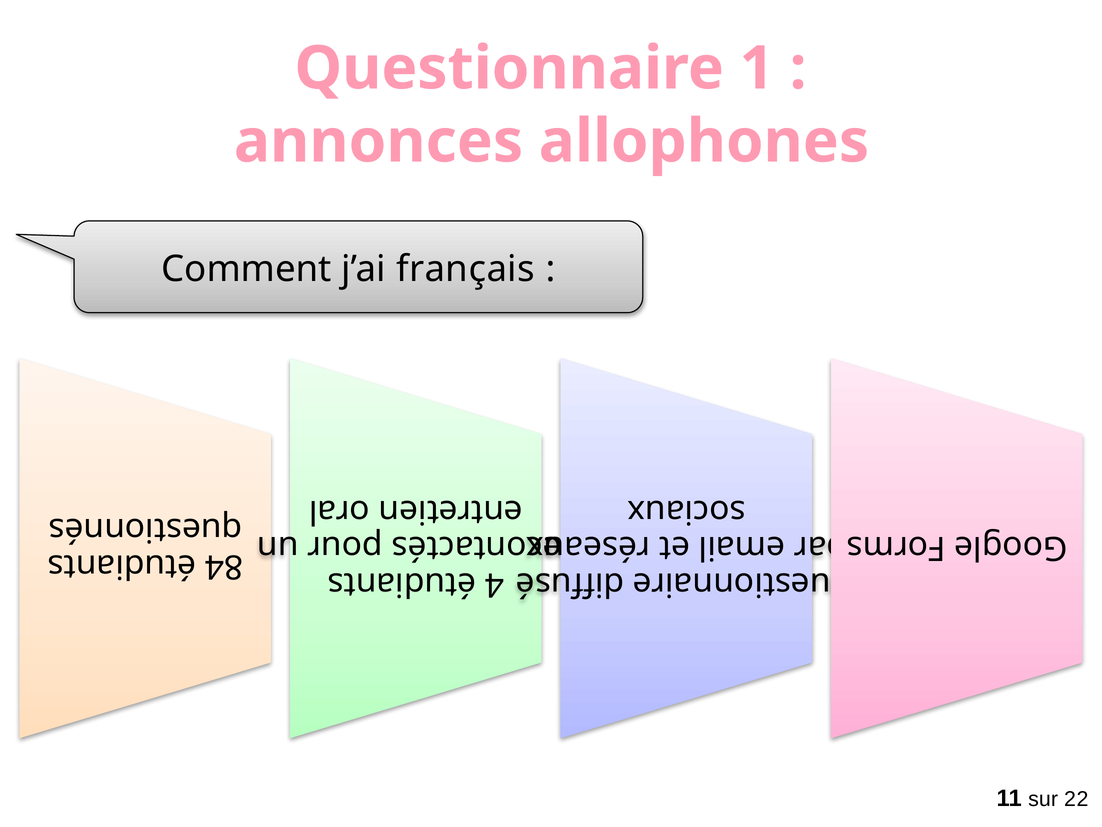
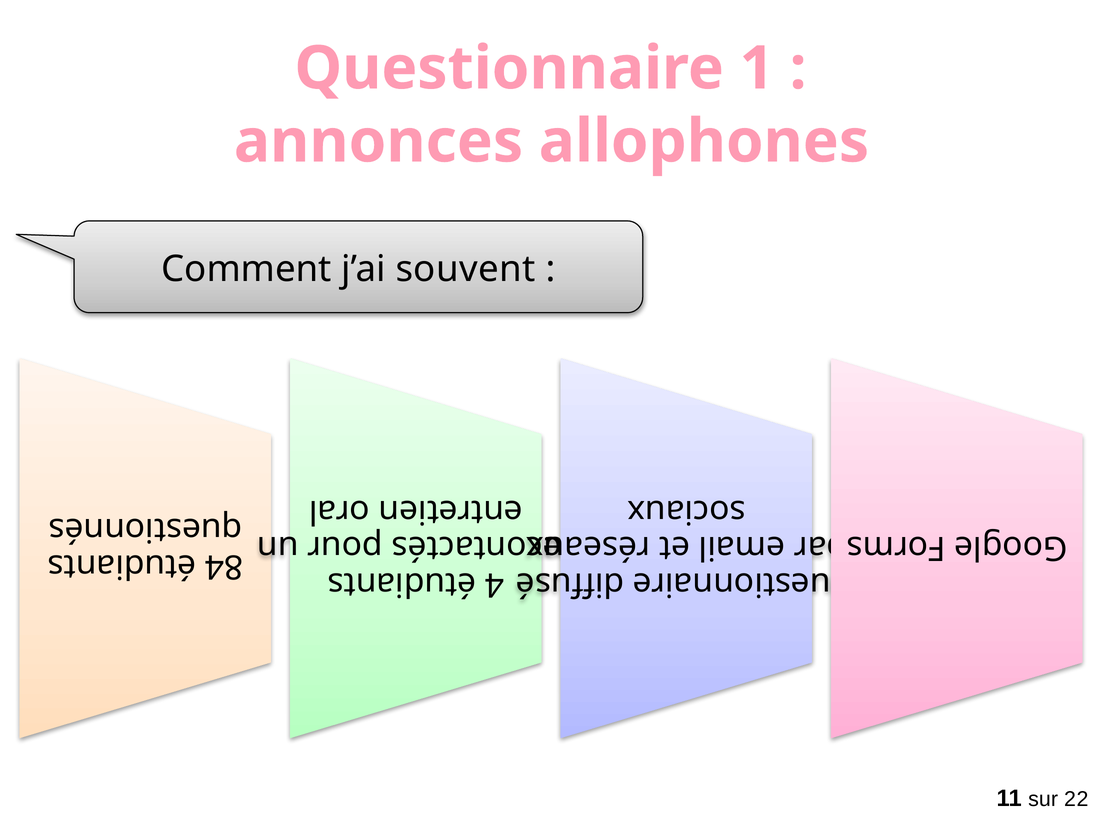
français: français -> souvent (465, 269)
